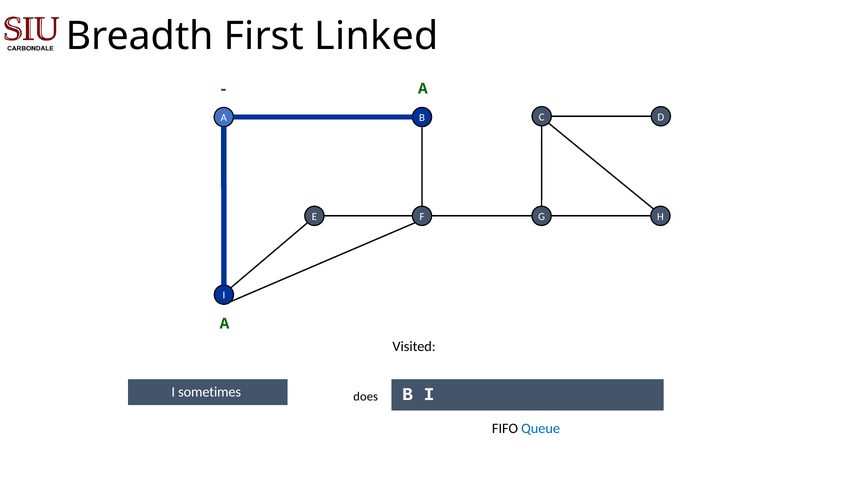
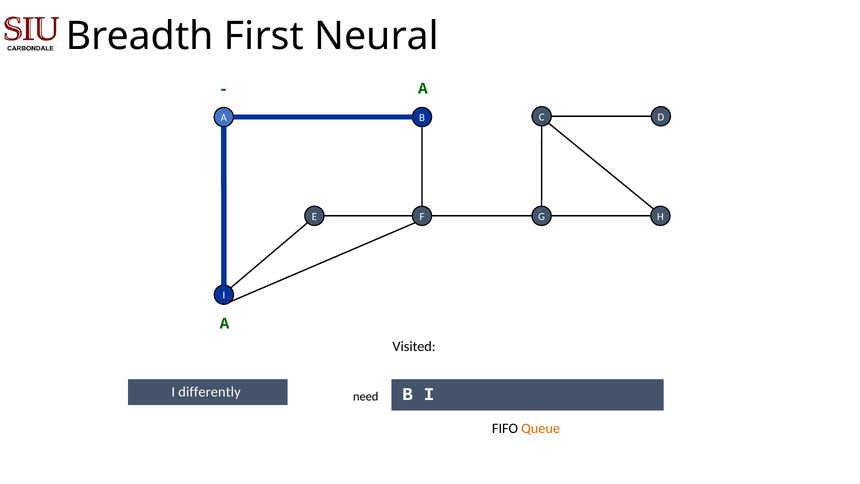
Linked: Linked -> Neural (377, 36)
sometimes: sometimes -> differently (209, 392)
does: does -> need (366, 396)
Queue colour: blue -> orange (541, 428)
